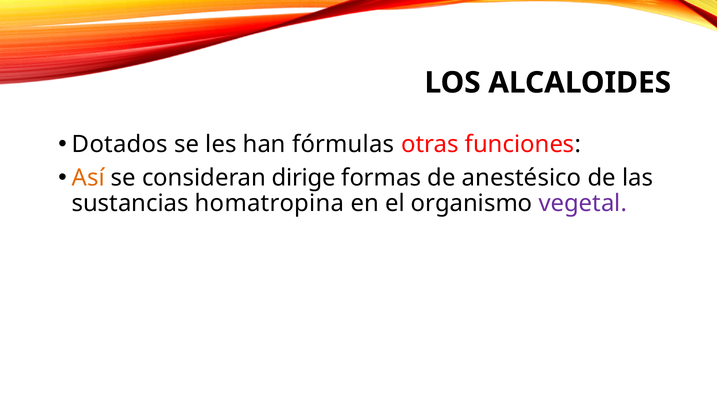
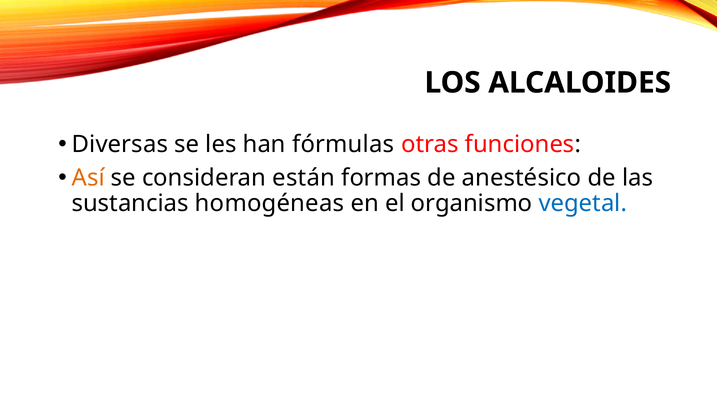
Dotados: Dotados -> Diversas (120, 145)
dirige: dirige -> están (304, 178)
homatropina: homatropina -> homogéneas (270, 204)
vegetal colour: purple -> blue (583, 204)
